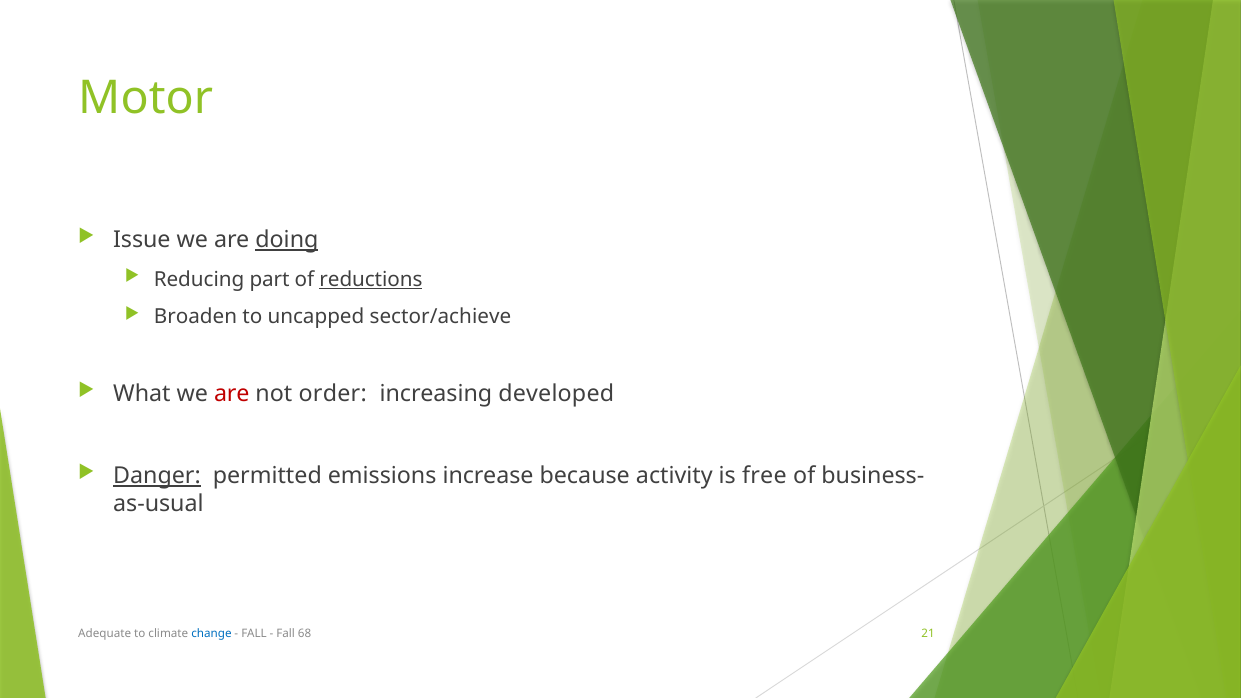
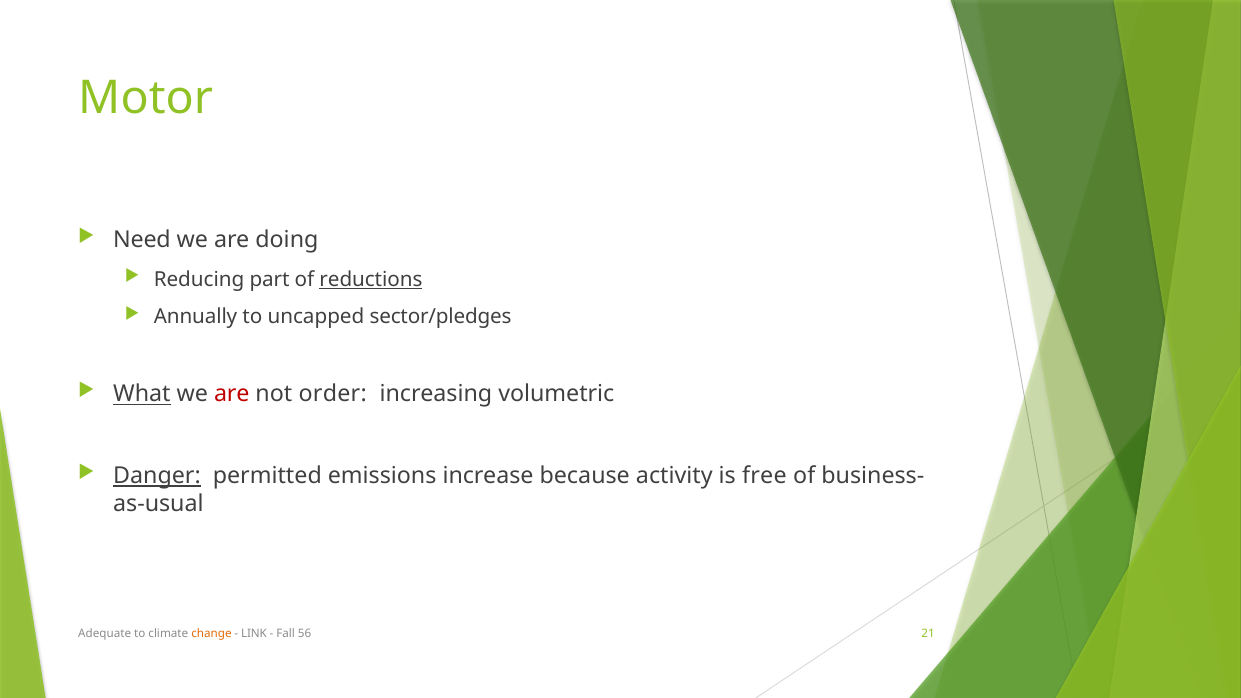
Issue: Issue -> Need (142, 240)
doing underline: present -> none (287, 240)
Broaden: Broaden -> Annually (196, 317)
sector/achieve: sector/achieve -> sector/pledges (441, 317)
What underline: none -> present (142, 394)
developed: developed -> volumetric (556, 394)
change colour: blue -> orange (211, 633)
FALL: FALL -> LINK (254, 633)
68: 68 -> 56 (305, 633)
